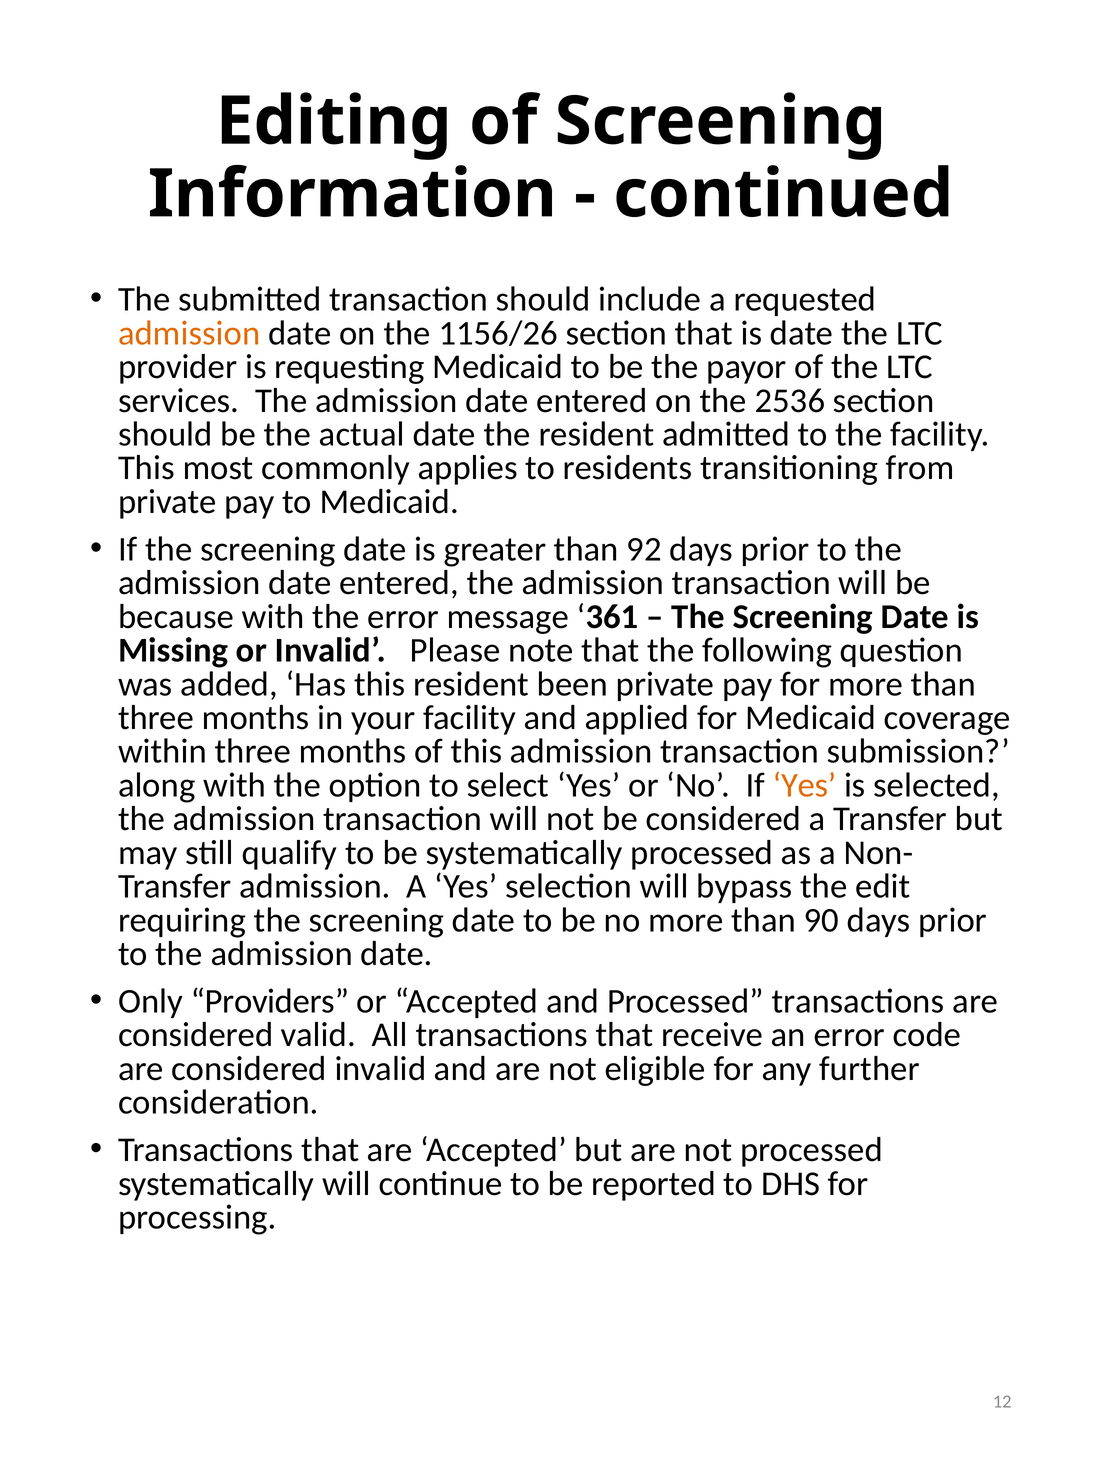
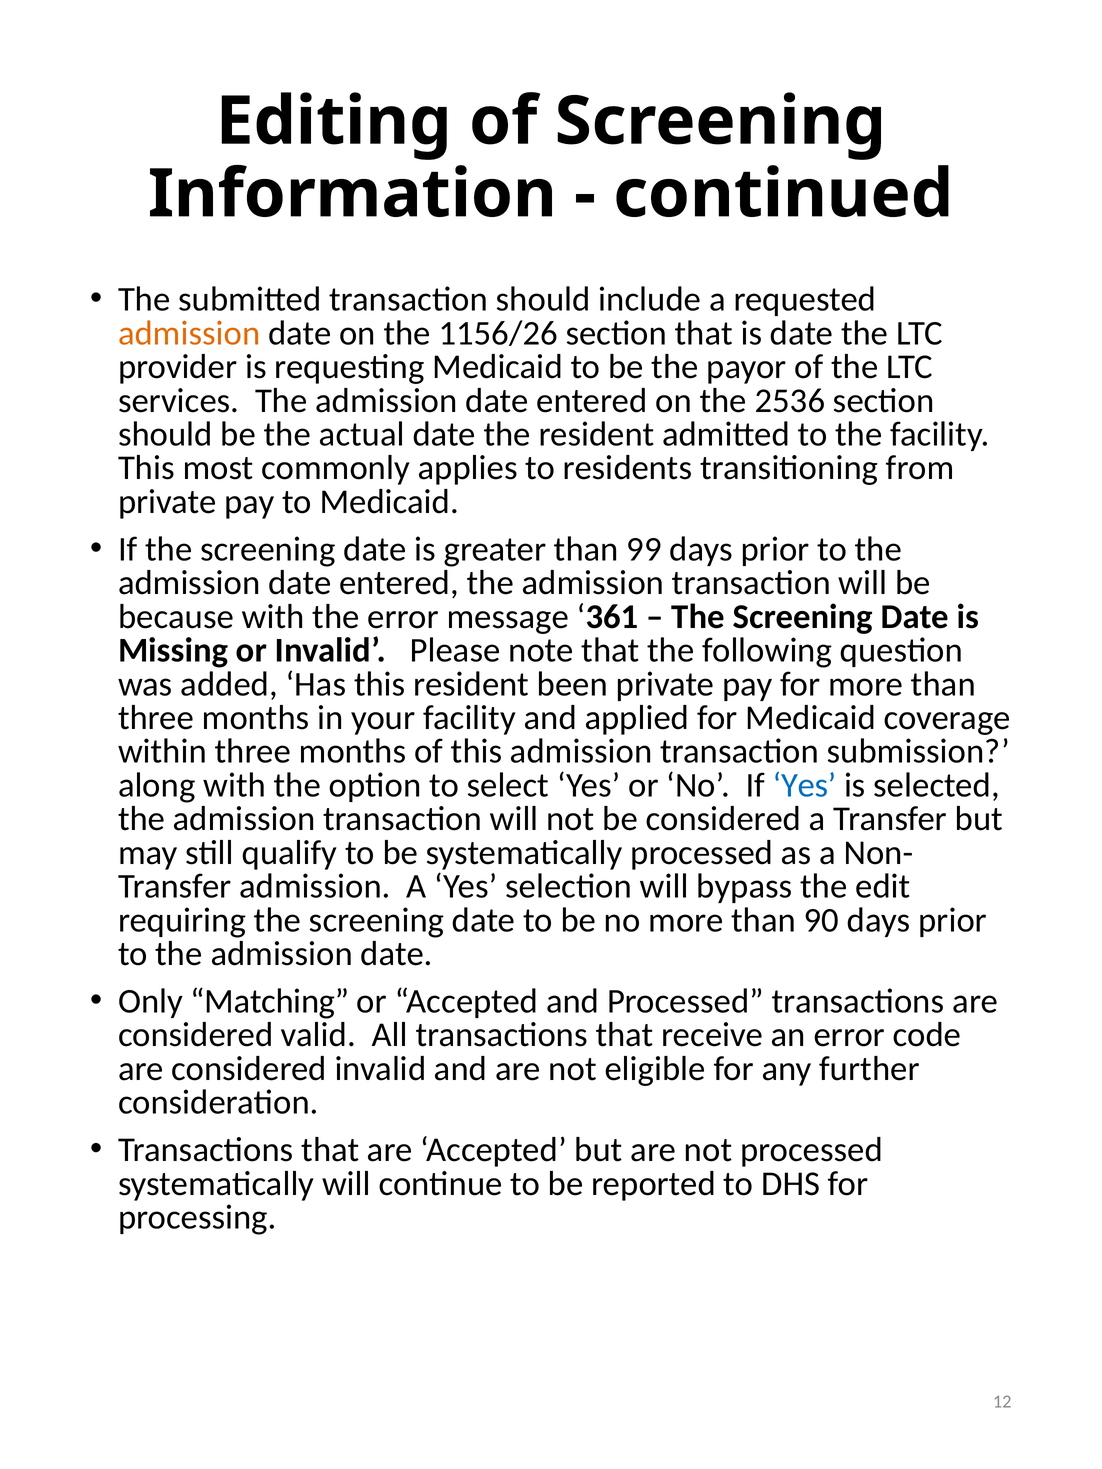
92: 92 -> 99 (644, 549)
Yes colour: orange -> blue (805, 785)
Providers: Providers -> Matching (270, 1002)
